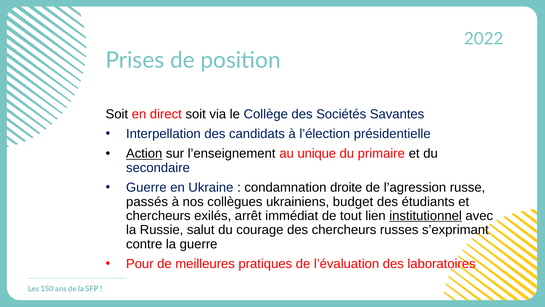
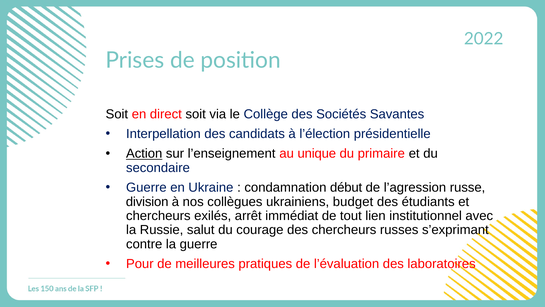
droite: droite -> début (346, 187)
passés: passés -> division (147, 201)
institutionnel underline: present -> none (426, 215)
